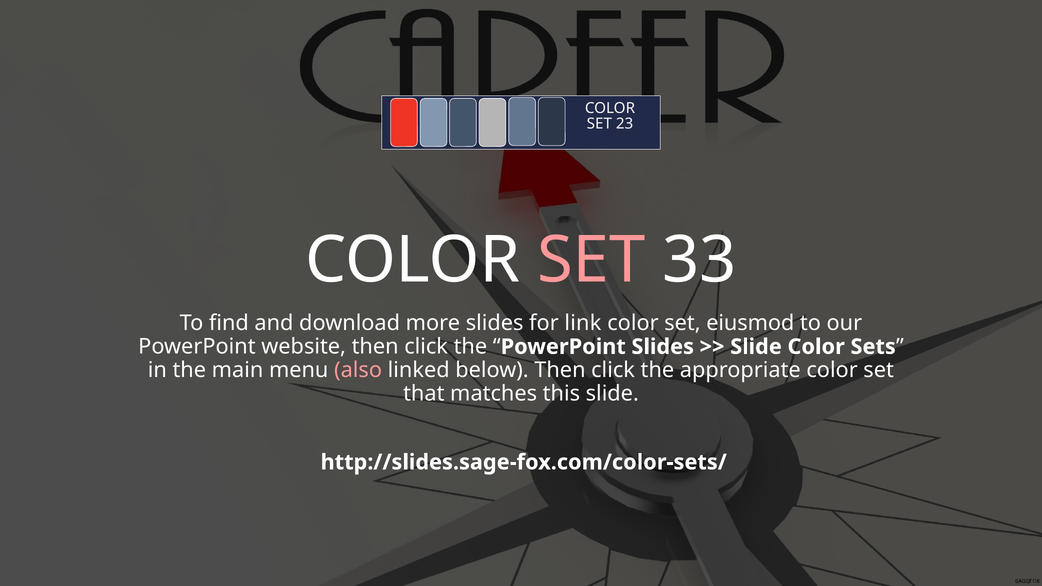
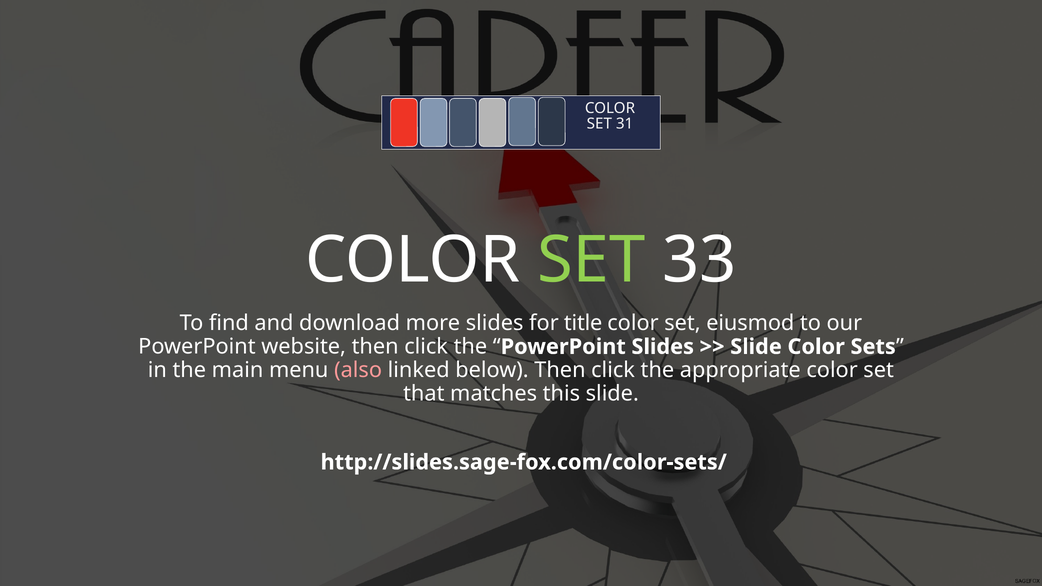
23: 23 -> 31 (625, 124)
SET colour: pink -> light green (591, 260)
link: link -> title (583, 323)
